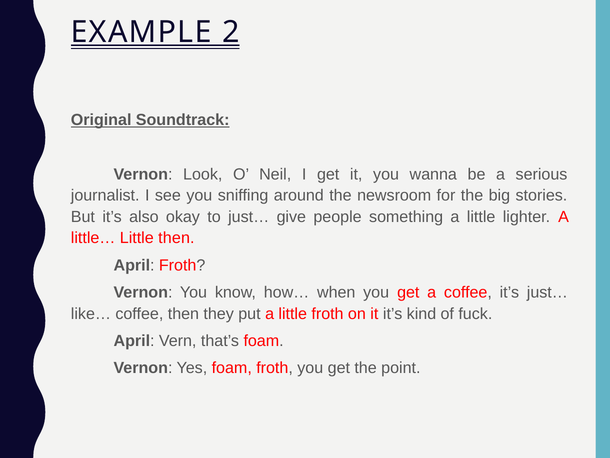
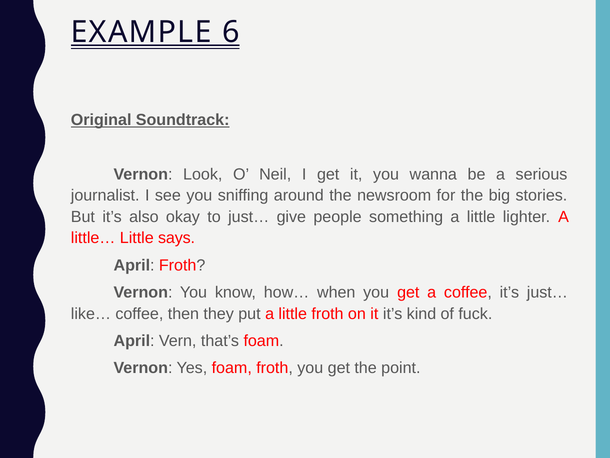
2: 2 -> 6 (231, 32)
Little then: then -> says (177, 238)
